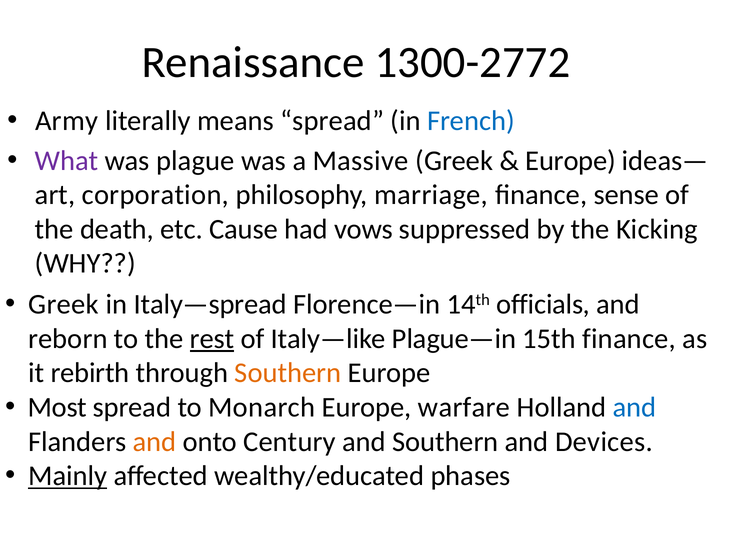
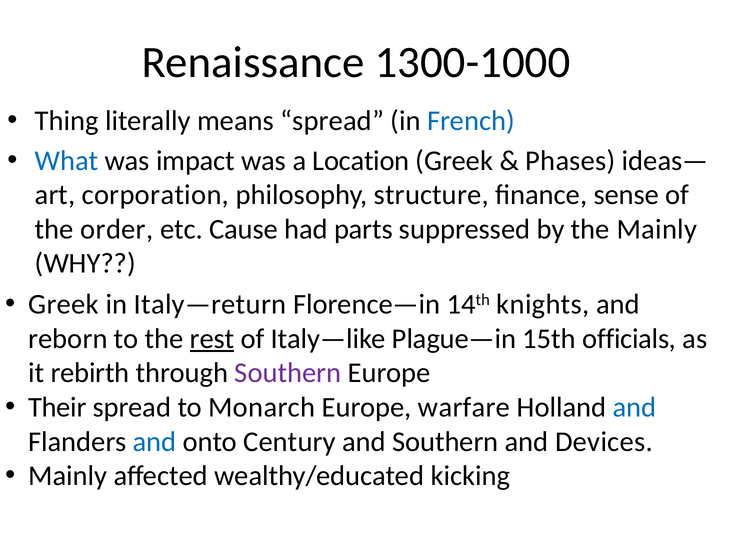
1300-2772: 1300-2772 -> 1300-1000 (473, 63)
Army: Army -> Thing (67, 121)
What colour: purple -> blue (67, 161)
plague: plague -> impact (195, 161)
Massive: Massive -> Location (361, 161)
Europe: Europe -> Phases (570, 161)
marriage: marriage -> structure (431, 195)
death: death -> order (117, 229)
vows: vows -> parts (363, 229)
the Kicking: Kicking -> Mainly (657, 229)
Italy—spread: Italy—spread -> Italy—return (210, 305)
officials: officials -> knights (543, 305)
15th finance: finance -> officials (629, 339)
Southern colour: orange -> purple (288, 373)
Most: Most -> Their (57, 407)
and colour: orange -> blue (154, 442)
Mainly underline: present -> none (68, 476)
phases: phases -> kicking (470, 476)
